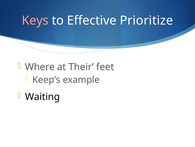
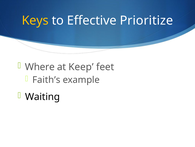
Keys colour: pink -> yellow (35, 20)
Their: Their -> Keep (81, 67)
Keep’s: Keep’s -> Faith’s (46, 80)
